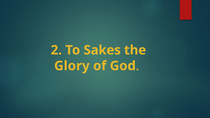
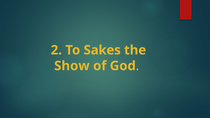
Glory: Glory -> Show (72, 66)
